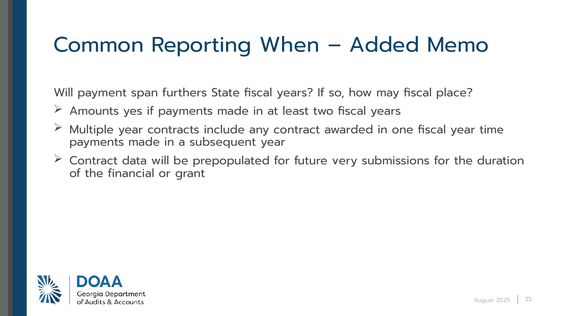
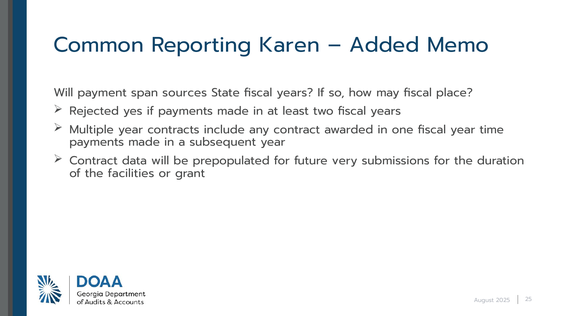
When: When -> Karen (290, 45)
furthers: furthers -> sources (185, 93)
Amounts: Amounts -> Rejected (94, 111)
financial: financial -> facilities (131, 173)
